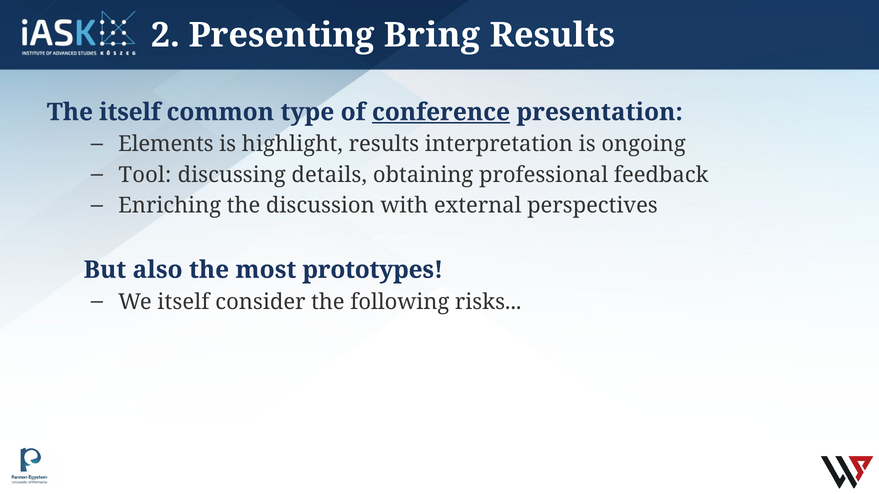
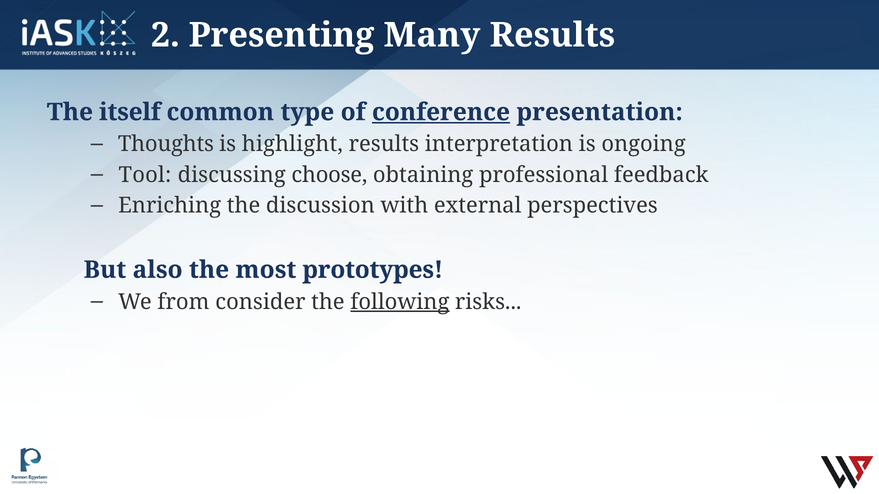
Bring: Bring -> Many (432, 35)
Elements: Elements -> Thoughts (166, 144)
details: details -> choose (329, 175)
We itself: itself -> from (183, 302)
following underline: none -> present (400, 302)
